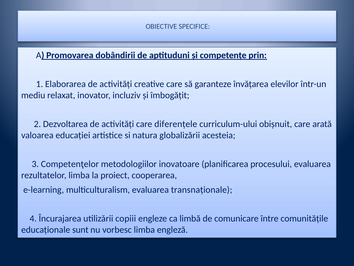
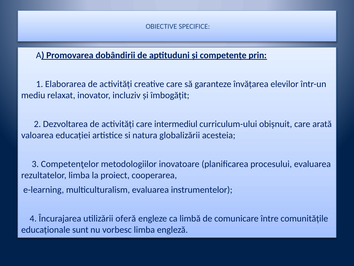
diferențele: diferențele -> intermediul (176, 124)
transnaționale: transnaționale -> instrumentelor (202, 189)
copiii: copiii -> oferă (126, 218)
